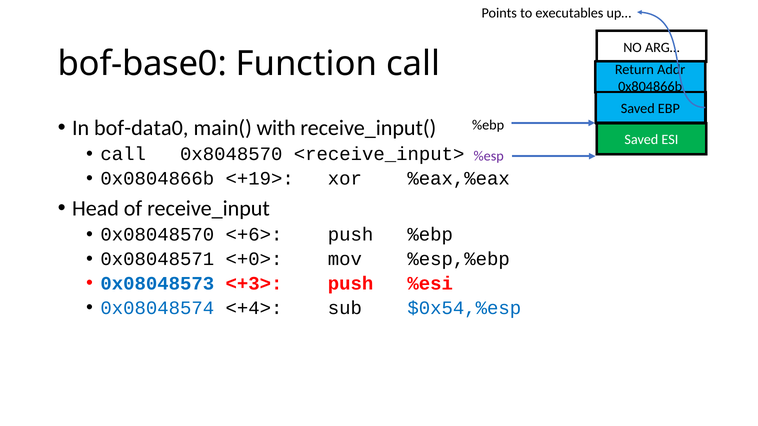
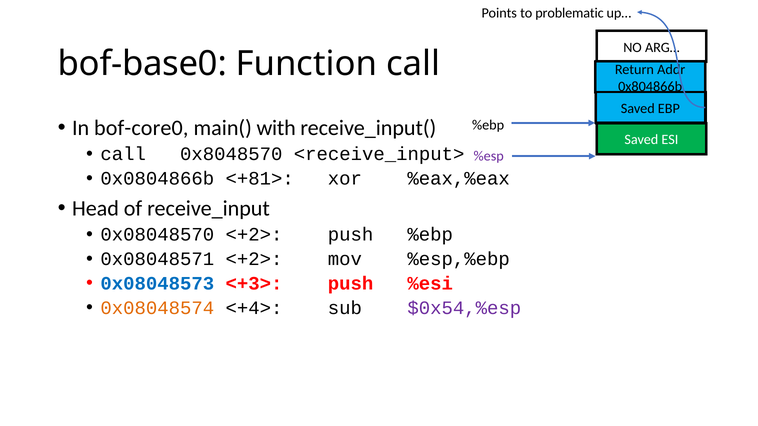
executables: executables -> problematic (569, 13)
bof-data0: bof-data0 -> bof-core0 (141, 128)
<+19>: <+19> -> <+81> (260, 179)
0x08048570 <+6>: <+6> -> <+2> (254, 235)
0x08048571 <+0>: <+0> -> <+2> (254, 259)
0x08048574 colour: blue -> orange (157, 308)
$0x54,%esp colour: blue -> purple (464, 308)
